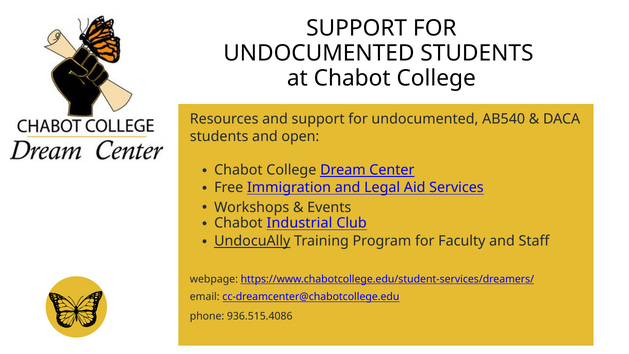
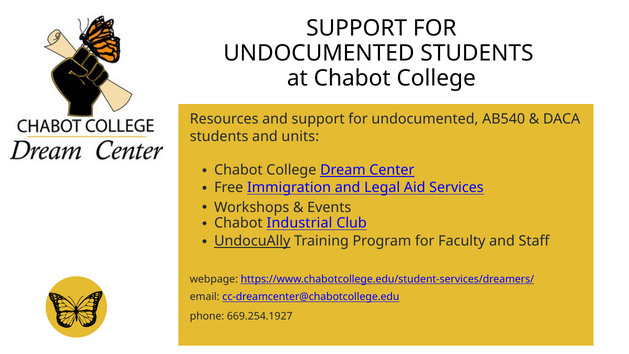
open: open -> units (300, 137)
936.515.4086: 936.515.4086 -> 669.254.1927 (260, 316)
